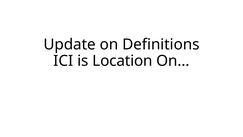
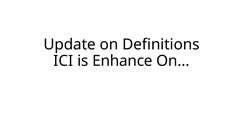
Location: Location -> Enhance (122, 61)
